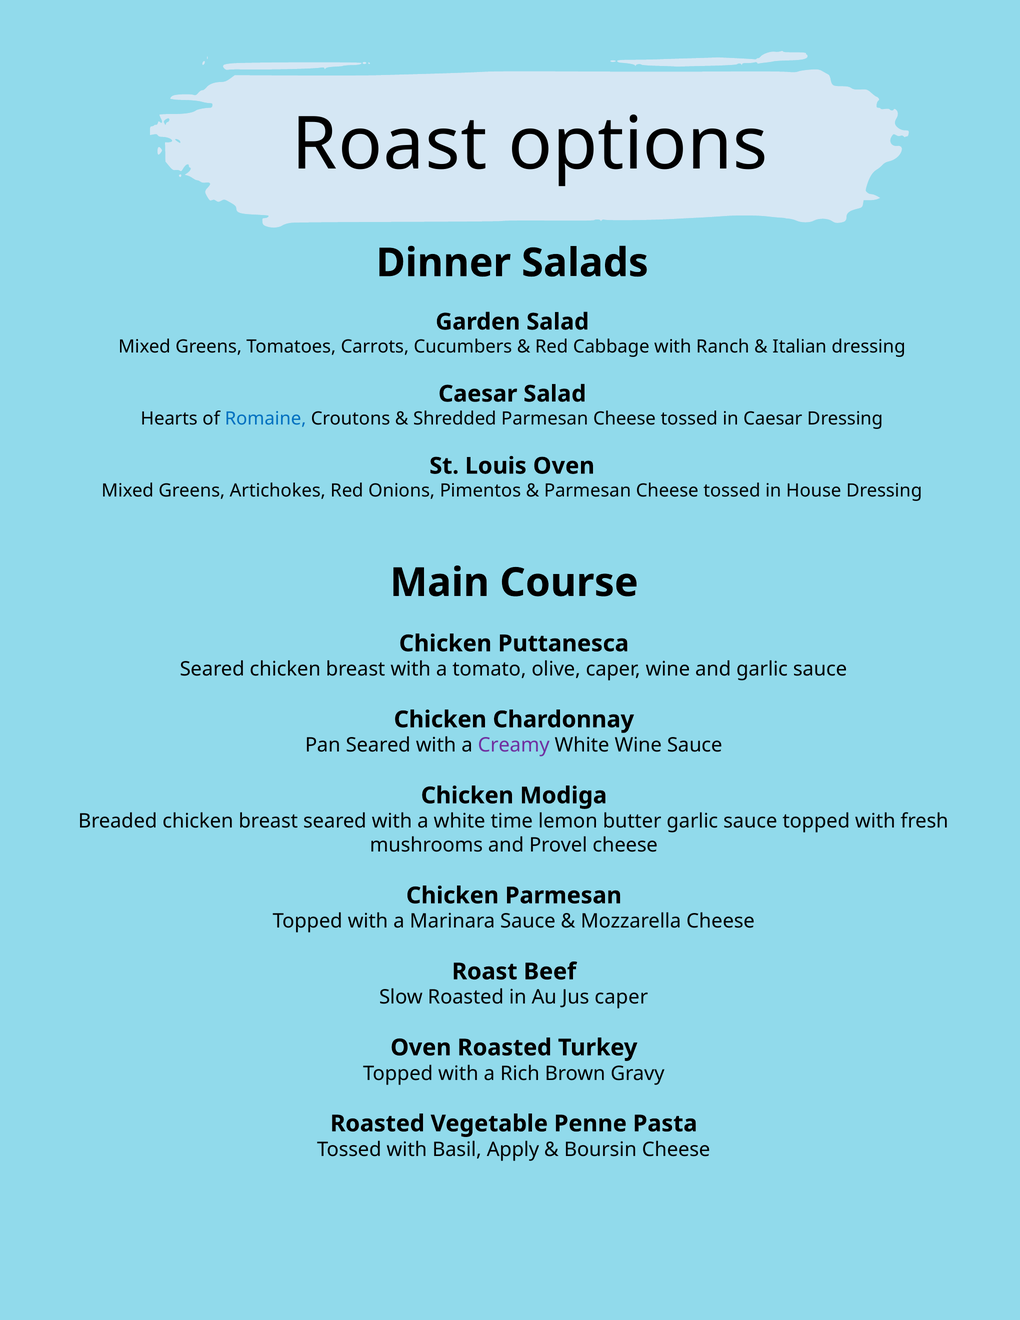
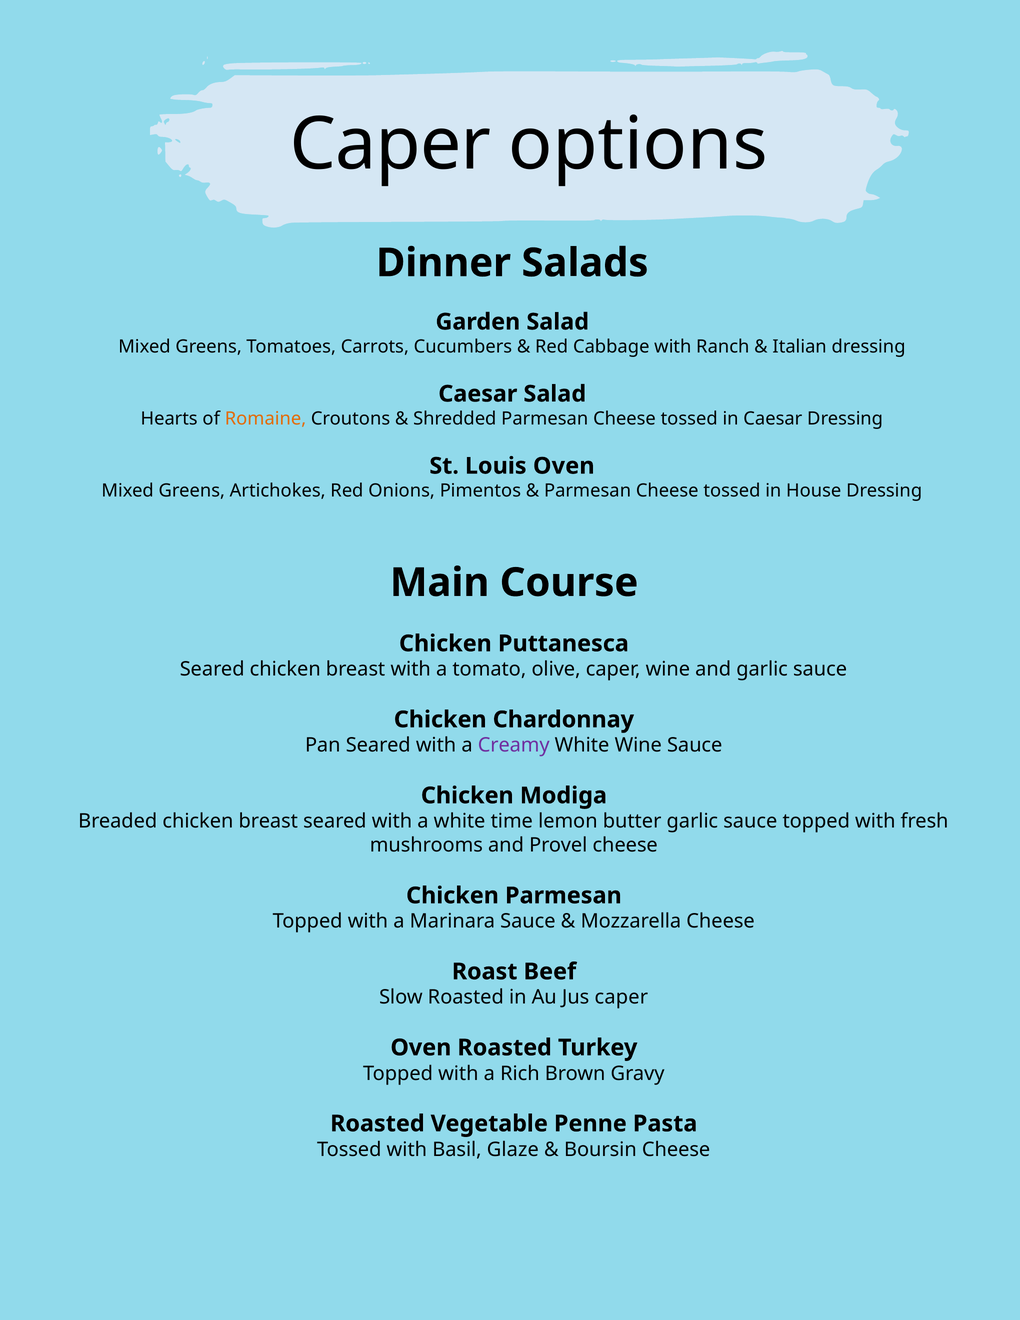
Roast: Roast -> Caper (390, 145)
Romaine colour: blue -> orange (266, 419)
Apply: Apply -> Glaze (513, 1149)
